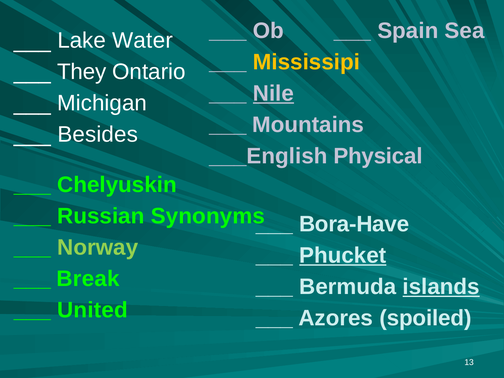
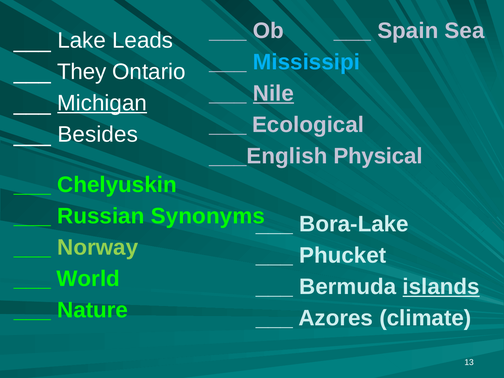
Water: Water -> Leads (143, 40)
Mississipi colour: yellow -> light blue (306, 62)
Michigan underline: none -> present (102, 103)
Mountains: Mountains -> Ecological (308, 125)
Bora-Have: Bora-Have -> Bora-Lake (354, 224)
Phucket underline: present -> none (343, 255)
Break: Break -> World (88, 279)
United: United -> Nature (93, 310)
spoiled: spoiled -> climate (425, 318)
